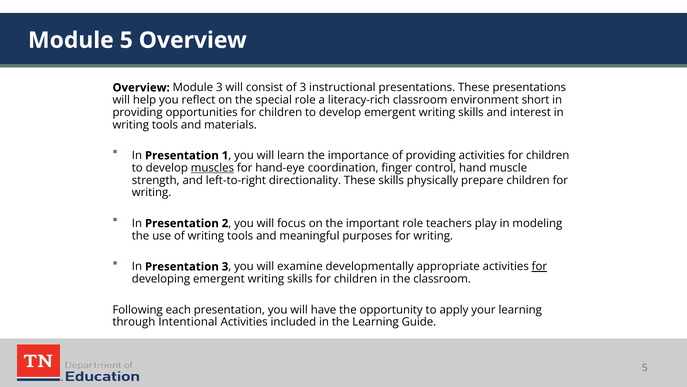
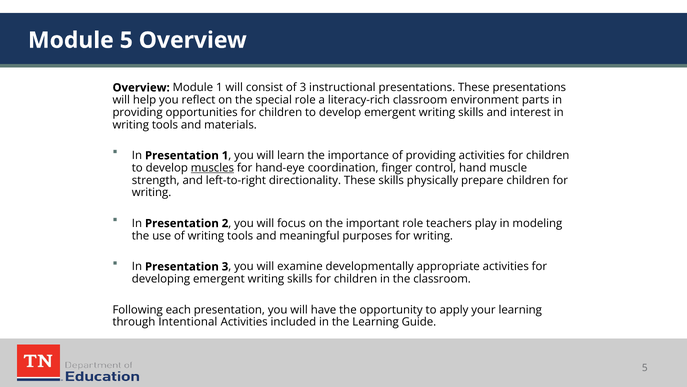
Module 3: 3 -> 1 (219, 88)
short: short -> parts (536, 100)
for underline: present -> none (539, 266)
